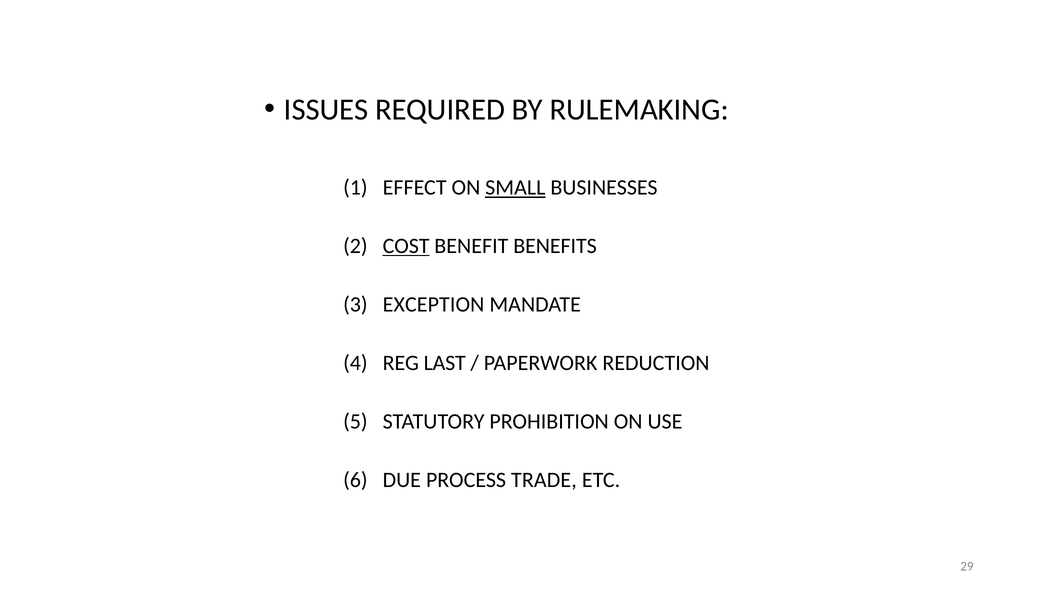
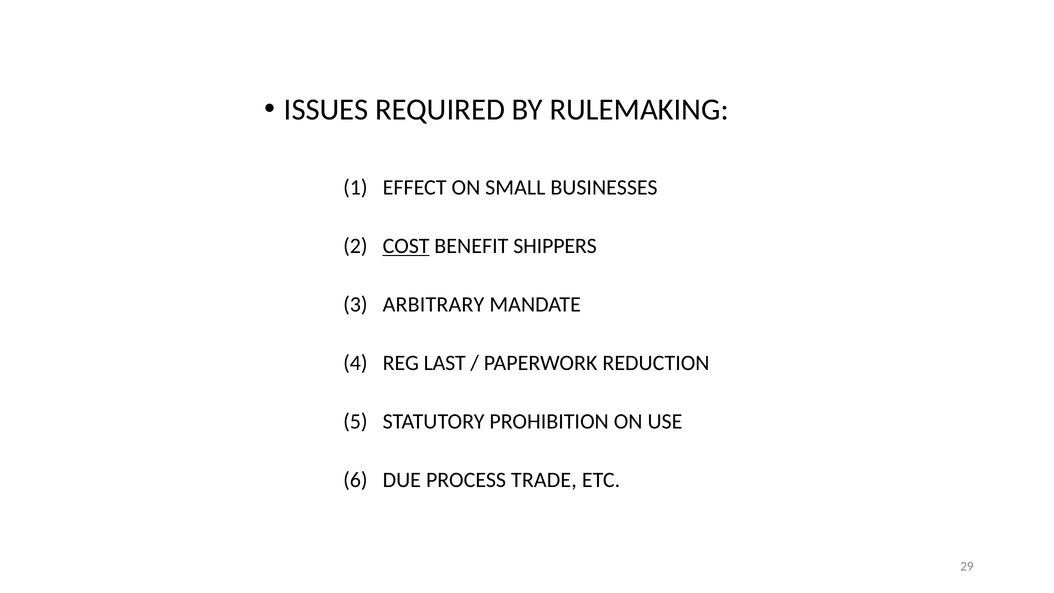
SMALL underline: present -> none (515, 188)
BENEFITS: BENEFITS -> SHIPPERS (555, 246)
EXCEPTION: EXCEPTION -> ARBITRARY (433, 304)
